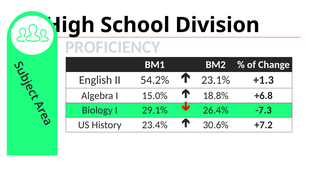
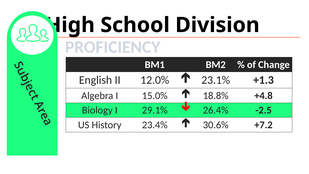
54.2%: 54.2% -> 12.0% (155, 80)
+6.8: +6.8 -> +4.8 (263, 95)
-7.3: -7.3 -> -2.5 (263, 110)
